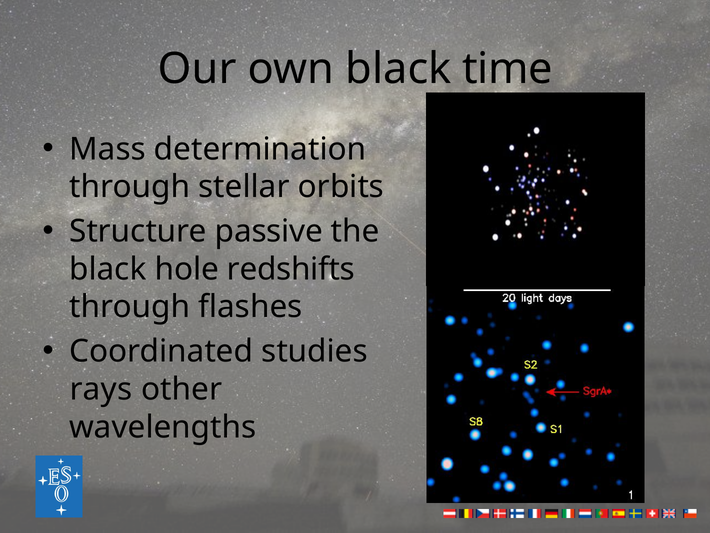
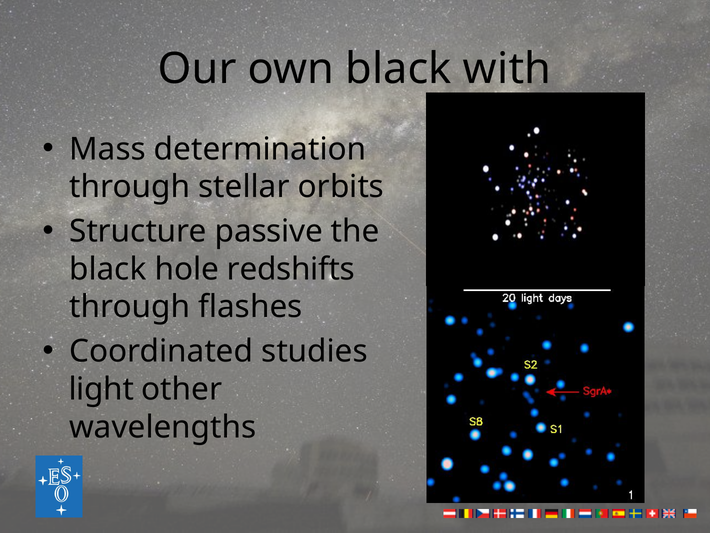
time: time -> with (507, 69)
rays: rays -> light (101, 389)
